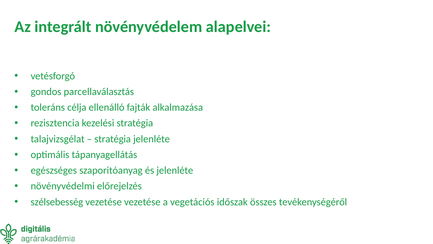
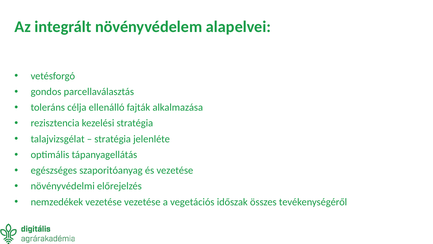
és jelenléte: jelenléte -> vezetése (175, 170)
szélsebesség: szélsebesség -> nemzedékek (57, 202)
